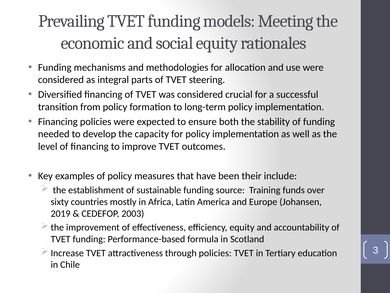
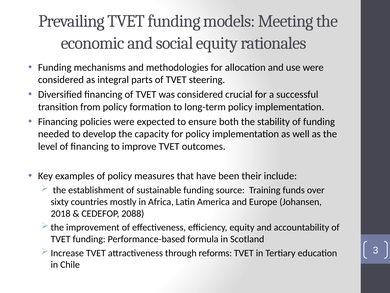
2019: 2019 -> 2018 (61, 213)
2003: 2003 -> 2088 (133, 213)
through policies: policies -> reforms (215, 253)
